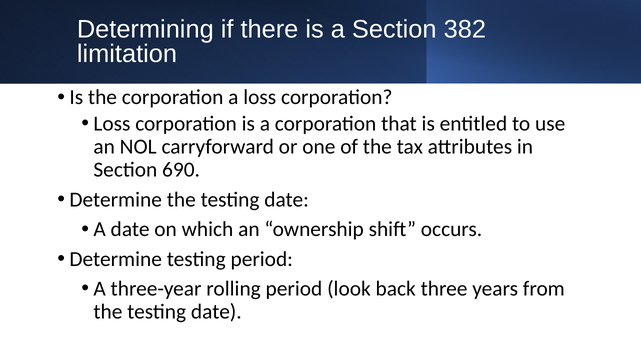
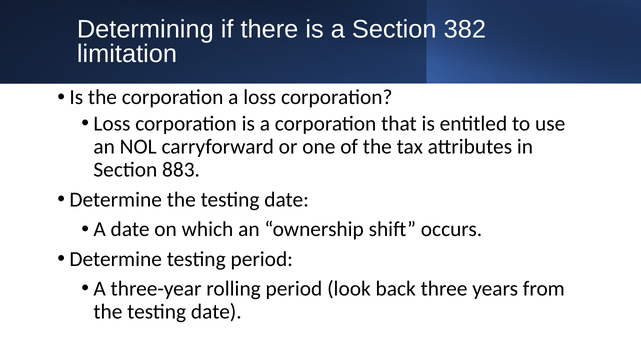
690: 690 -> 883 (181, 170)
